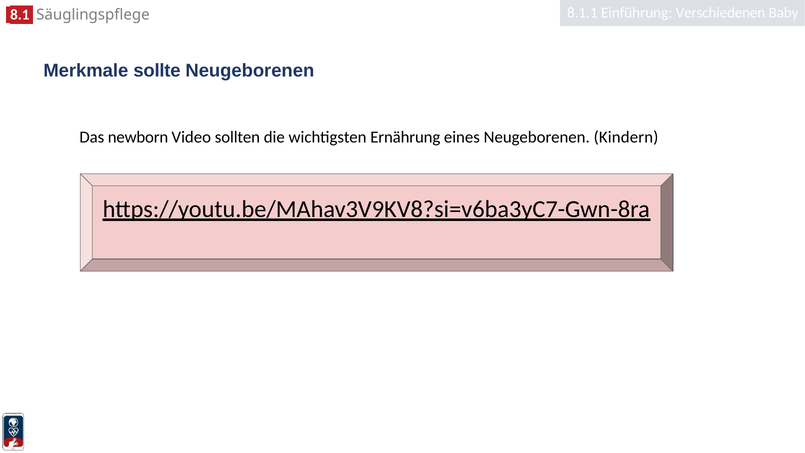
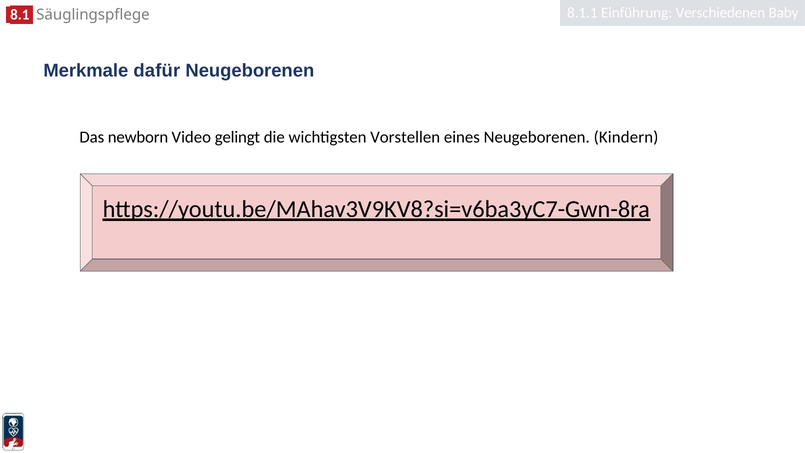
sollte: sollte -> dafür (157, 71)
sollten: sollten -> gelingt (237, 137)
Ernährung: Ernährung -> Vorstellen (405, 137)
